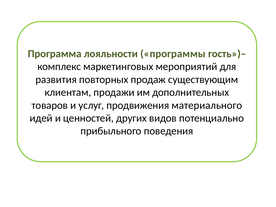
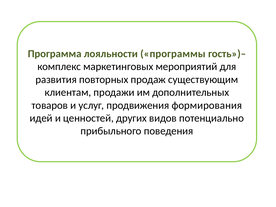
материального: материального -> формирования (207, 105)
